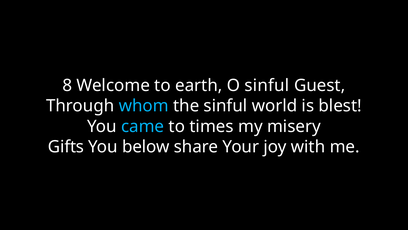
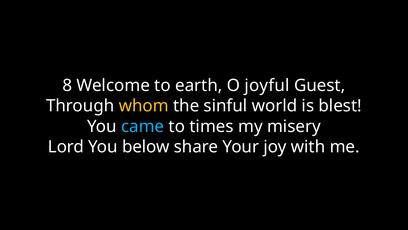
O sinful: sinful -> joyful (267, 85)
whom colour: light blue -> yellow (144, 106)
Gifts: Gifts -> Lord (66, 147)
